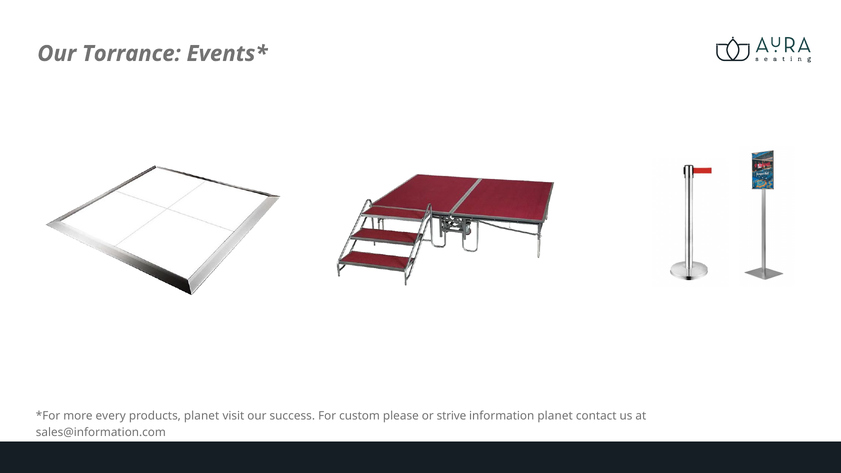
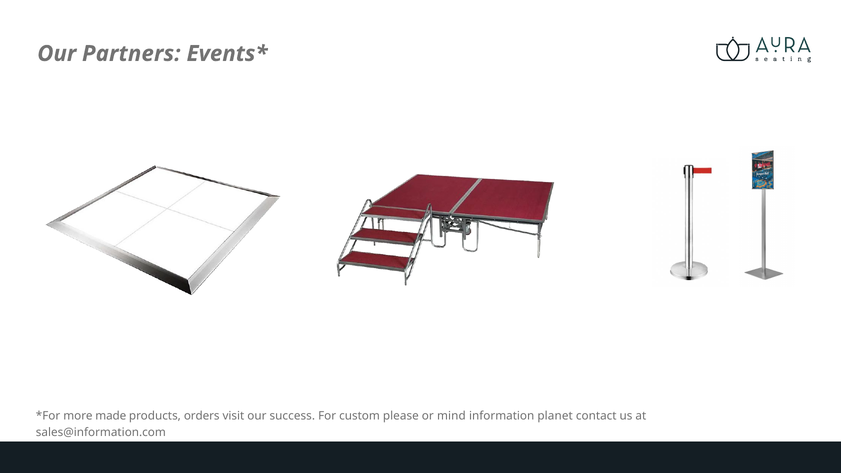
Torrance: Torrance -> Partners (131, 54)
every: every -> made (111, 416)
products planet: planet -> orders (202, 416)
strive: strive -> mind (451, 416)
